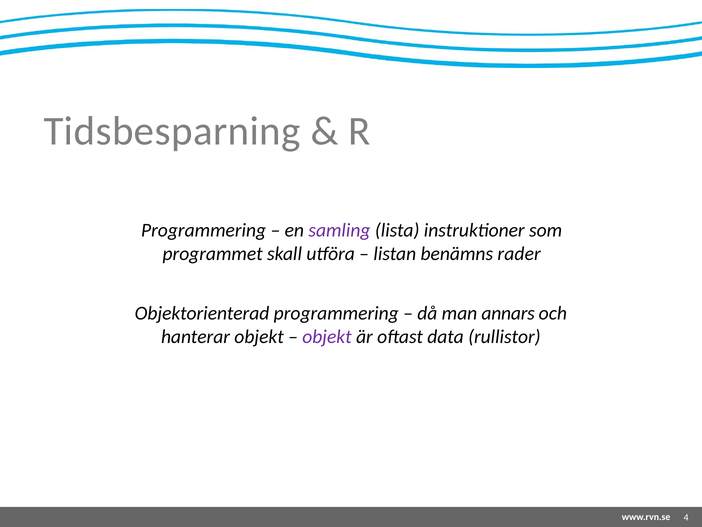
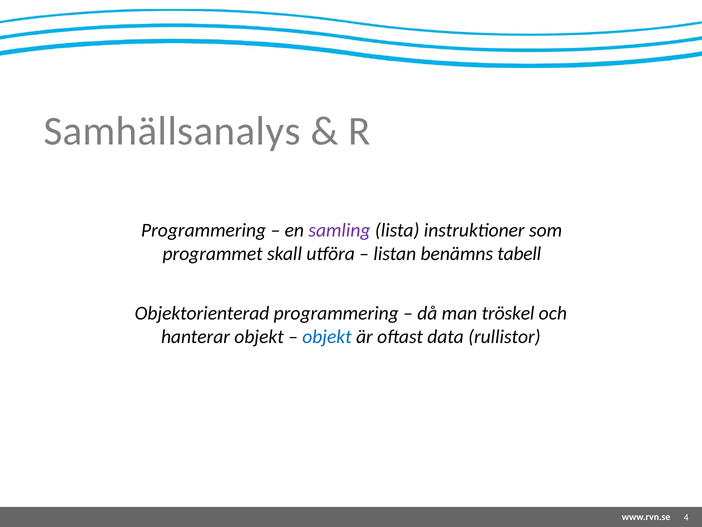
Tidsbesparning: Tidsbesparning -> Samhällsanalys (172, 131)
rader: rader -> tabell (519, 254)
annars: annars -> tröskel (508, 313)
objekt colour: purple -> blue (327, 336)
